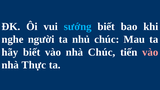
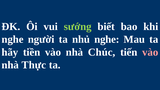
sướng colour: light blue -> light green (78, 27)
nhủ chúc: chúc -> nghe (107, 39)
hãy biết: biết -> tiền (32, 52)
